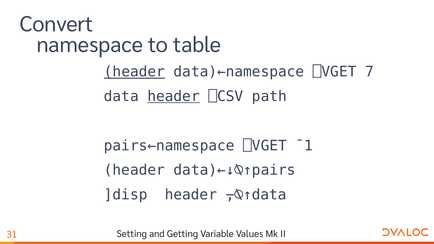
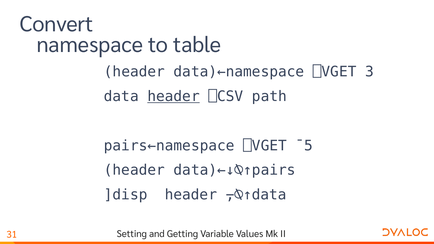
header underline: present -> none (134, 72)
7: 7 -> 3 (370, 72)
¯1: ¯1 -> ¯5 (304, 146)
